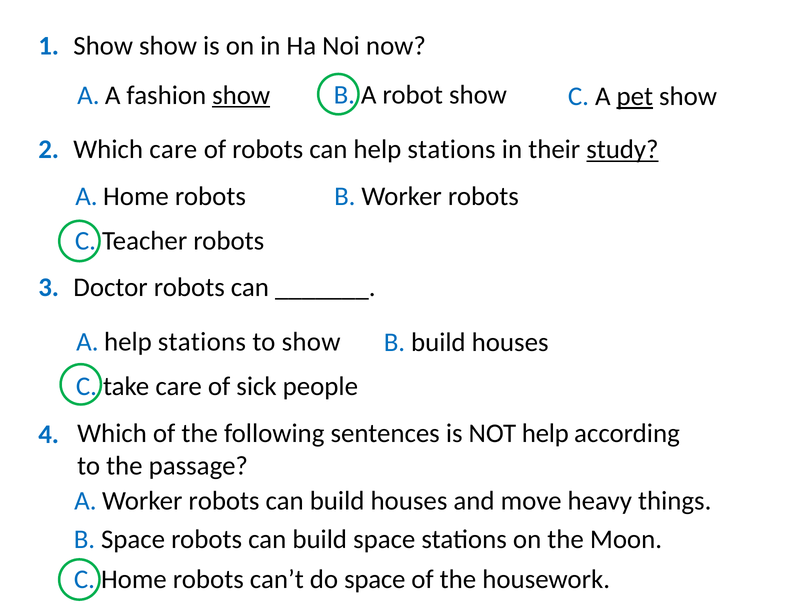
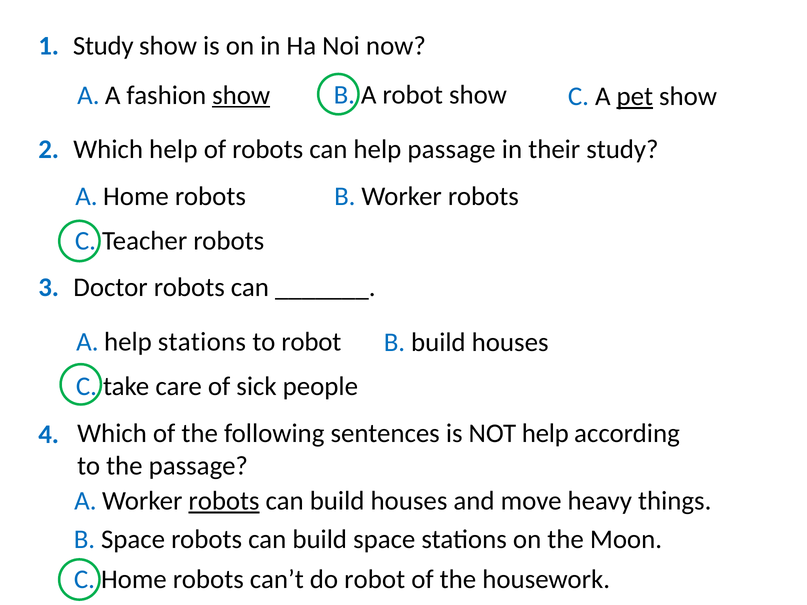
1 Show: Show -> Study (103, 46)
Which care: care -> help (173, 150)
help stations: stations -> passage (451, 150)
study underline: present -> none (622, 150)
to show: show -> robot (311, 342)
robots underline: none -> present (224, 501)
do space: space -> robot (375, 580)
